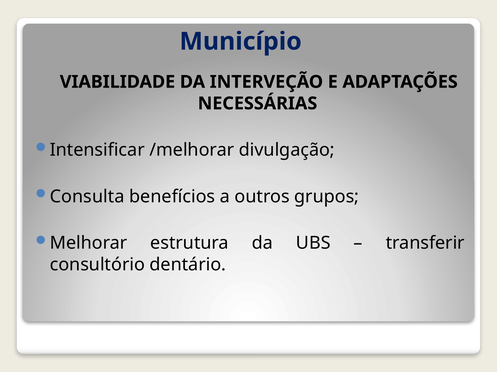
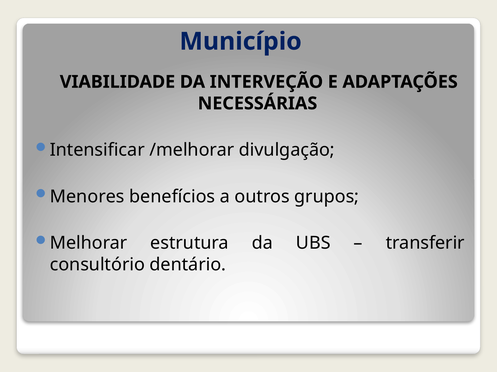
Consulta: Consulta -> Menores (87, 197)
